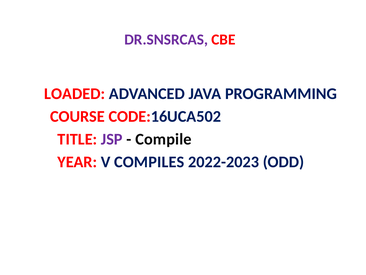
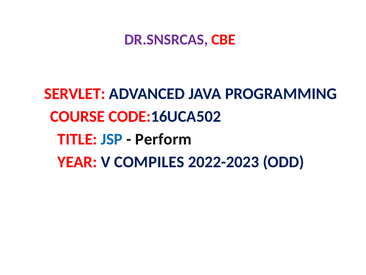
LOADED: LOADED -> SERVLET (75, 93)
JSP colour: purple -> blue (112, 139)
Compile: Compile -> Perform (163, 139)
